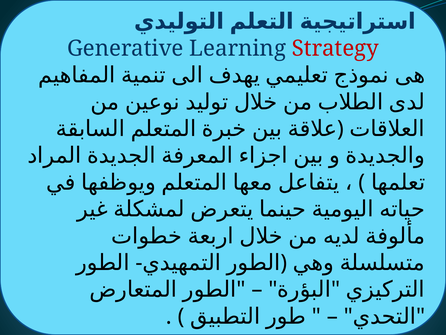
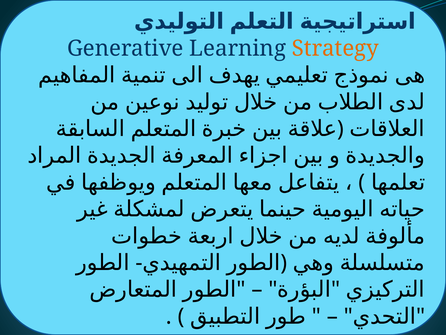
Strategy colour: red -> orange (335, 48)
